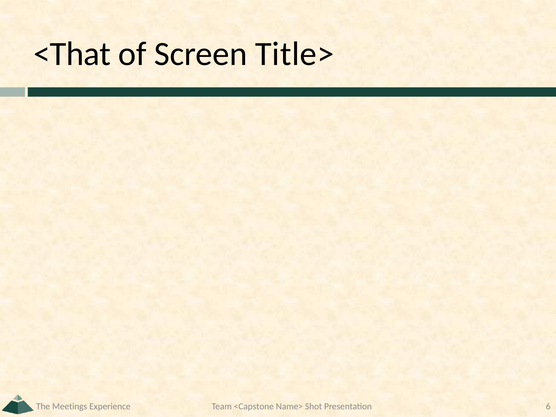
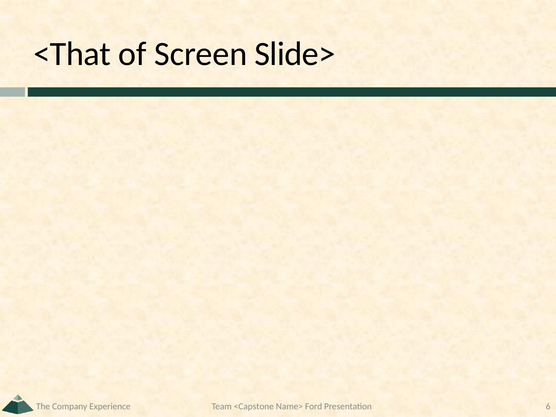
Title>: Title> -> Slide> (295, 54)
Shot: Shot -> Ford (314, 406)
Meetings: Meetings -> Company (70, 407)
